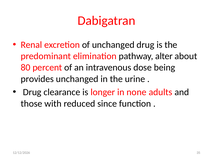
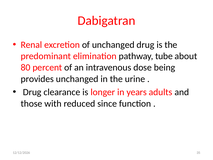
alter: alter -> tube (164, 56)
none: none -> years (137, 92)
